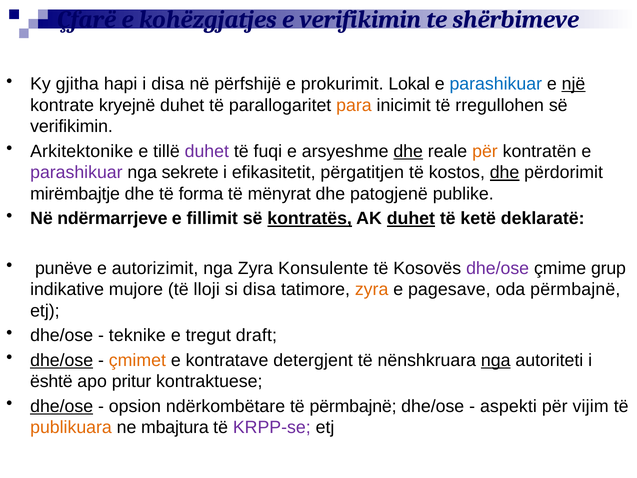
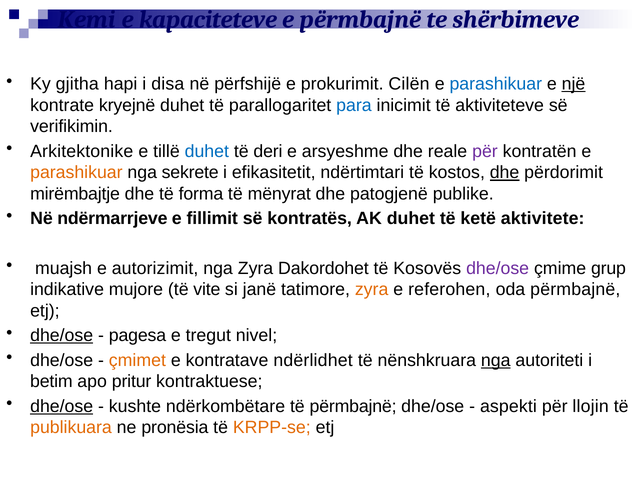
Çfarë: Çfarë -> Kemi (87, 20)
kohëzgjatjes: kohëzgjatjes -> kapaciteteve (208, 20)
e verifikimin: verifikimin -> përmbajnë (361, 20)
Lokal: Lokal -> Cilën (409, 84)
para colour: orange -> blue (354, 105)
rregullohen: rregullohen -> aktiviteteve (500, 105)
duhet colour: purple -> blue (207, 151)
fuqi: fuqi -> deri (268, 151)
dhe underline: present -> none (408, 151)
për colour: orange -> purple (485, 151)
parashikuar colour: purple -> orange (76, 173)
përgatitjen: përgatitjen -> ndërtimtari (362, 173)
kontratës underline: present -> none (310, 219)
duhet underline: present -> none (411, 219)
deklaratë: deklaratë -> aktivitete (543, 219)
punëve: punëve -> muajsh (64, 268)
Konsulente: Konsulente -> Dakordohet (323, 268)
lloji: lloji -> vite (207, 289)
si disa: disa -> janë (259, 289)
pagesave: pagesave -> referohen (449, 289)
dhe/ose underline: none -> present (62, 335)
teknike: teknike -> pagesa (137, 335)
draft: draft -> nivel (256, 335)
dhe/ose underline: present -> none (62, 360)
detergjent: detergjent -> ndërlidhet (313, 360)
është: është -> betim (51, 381)
opsion: opsion -> kushte (135, 406)
vijim: vijim -> llojin (591, 406)
mbajtura: mbajtura -> pronësia (175, 427)
KRPP-se colour: purple -> orange (272, 427)
